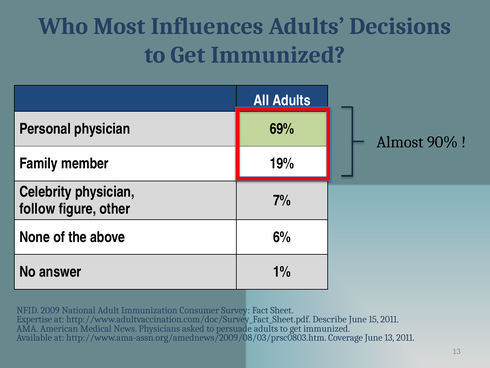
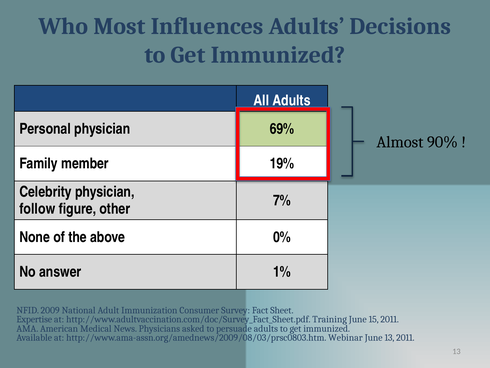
6%: 6% -> 0% (282, 237)
Describe: Describe -> Training (330, 319)
Coverage: Coverage -> Webinar (345, 337)
